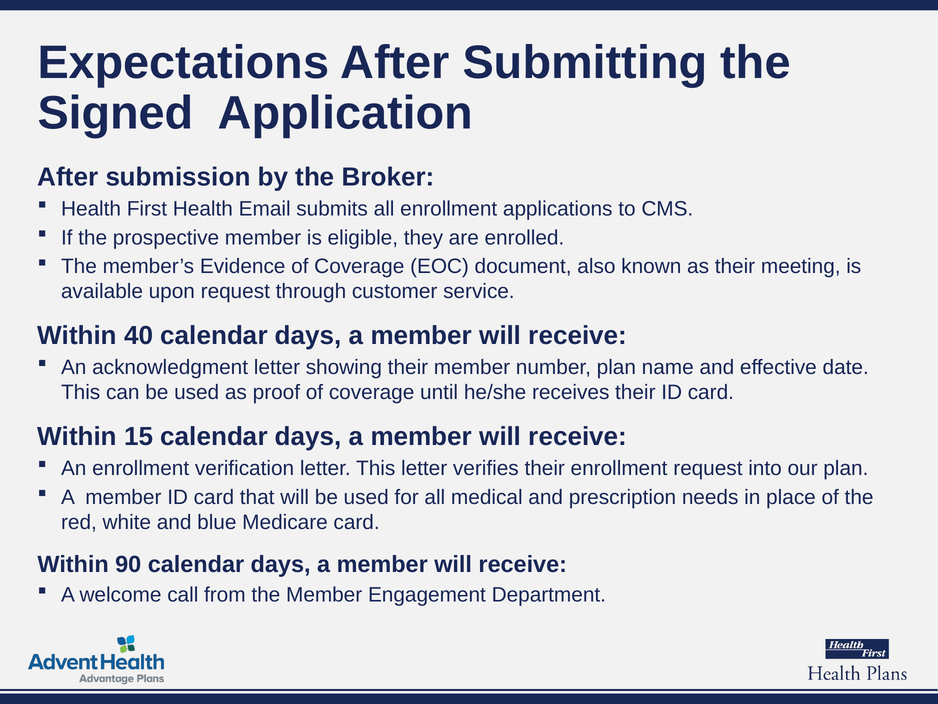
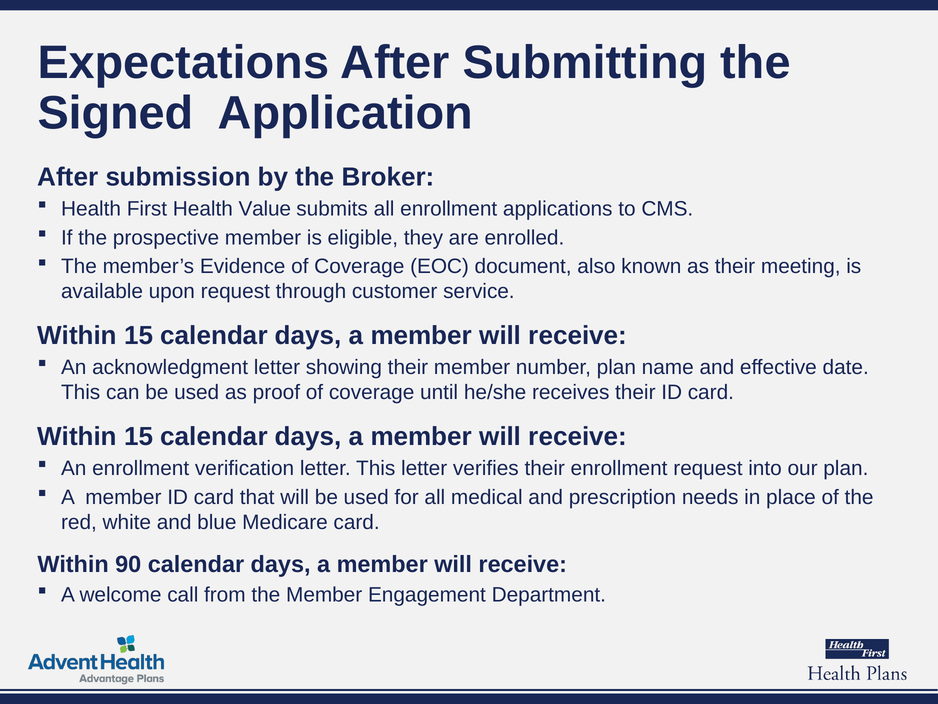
Email: Email -> Value (265, 209)
40: 40 -> 15 (139, 336)
